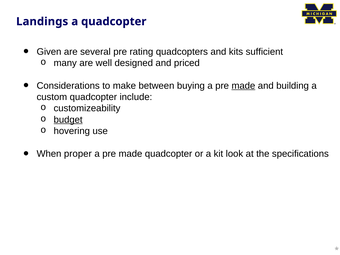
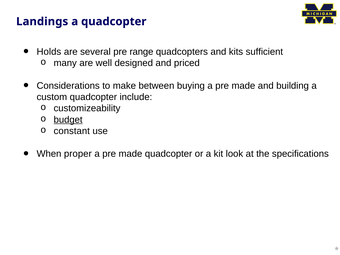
Given: Given -> Holds (49, 52)
rating: rating -> range (141, 52)
made underline: present -> none (243, 86)
hovering: hovering -> constant (72, 131)
